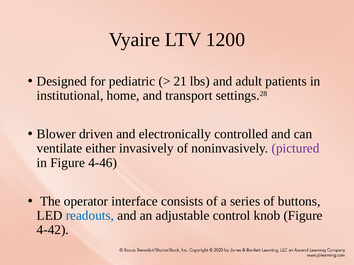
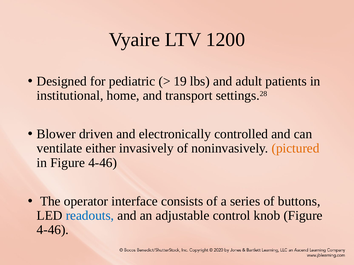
21: 21 -> 19 (180, 81)
pictured colour: purple -> orange (296, 149)
4-42: 4-42 -> 4-46 (53, 230)
